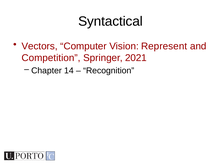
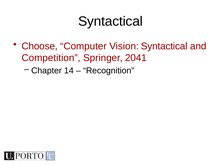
Vectors: Vectors -> Choose (40, 46)
Vision Represent: Represent -> Syntactical (164, 46)
2021: 2021 -> 2041 (136, 58)
